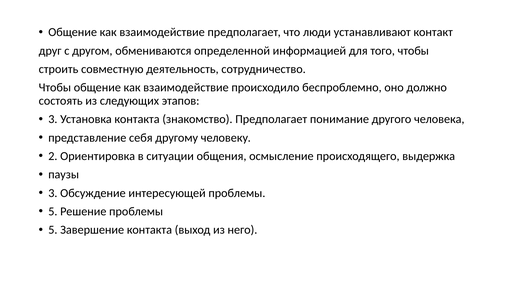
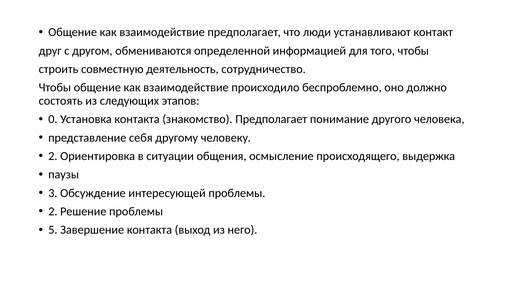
3: 3 -> 0 (53, 119)
5: 5 -> 2 (53, 211)
